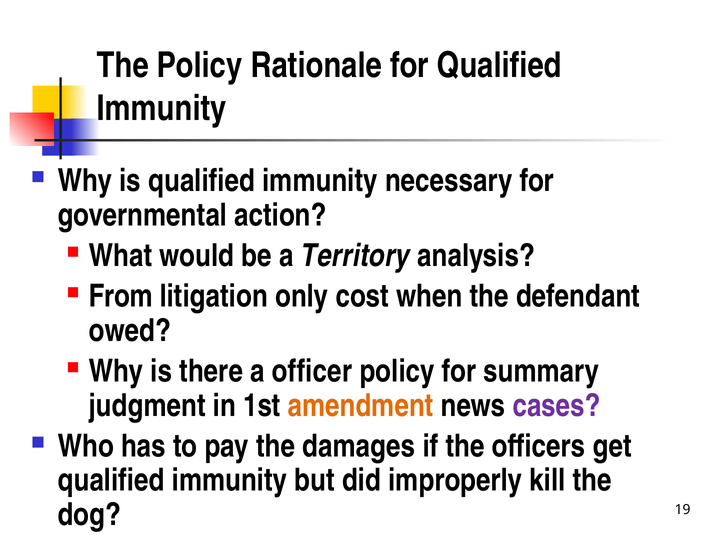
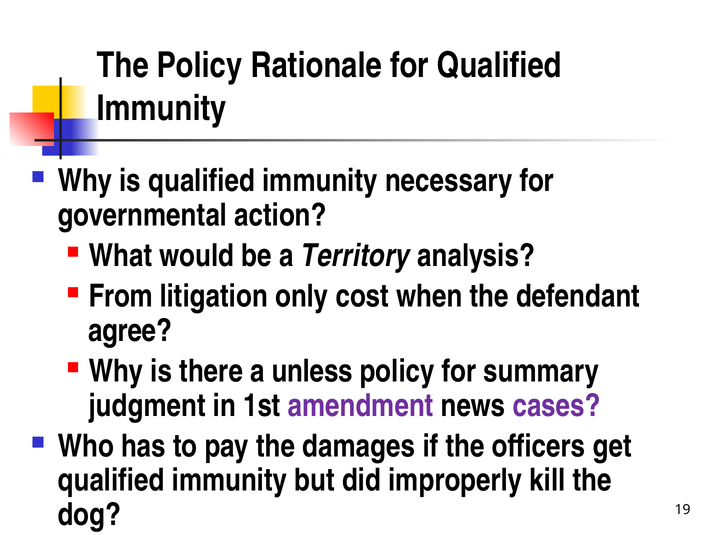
owed: owed -> agree (130, 331)
officer: officer -> unless (312, 371)
amendment colour: orange -> purple (361, 405)
